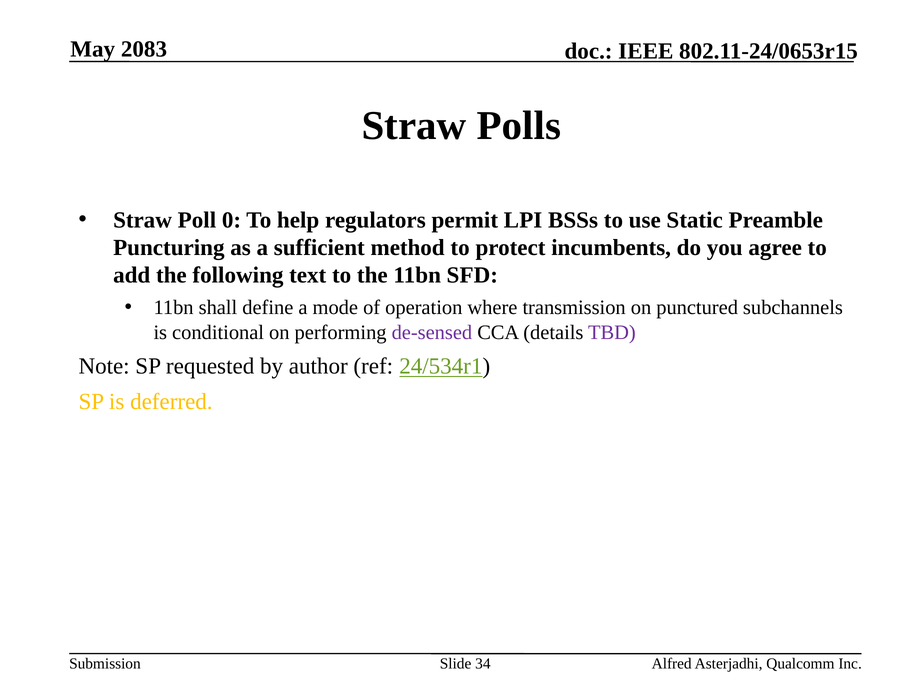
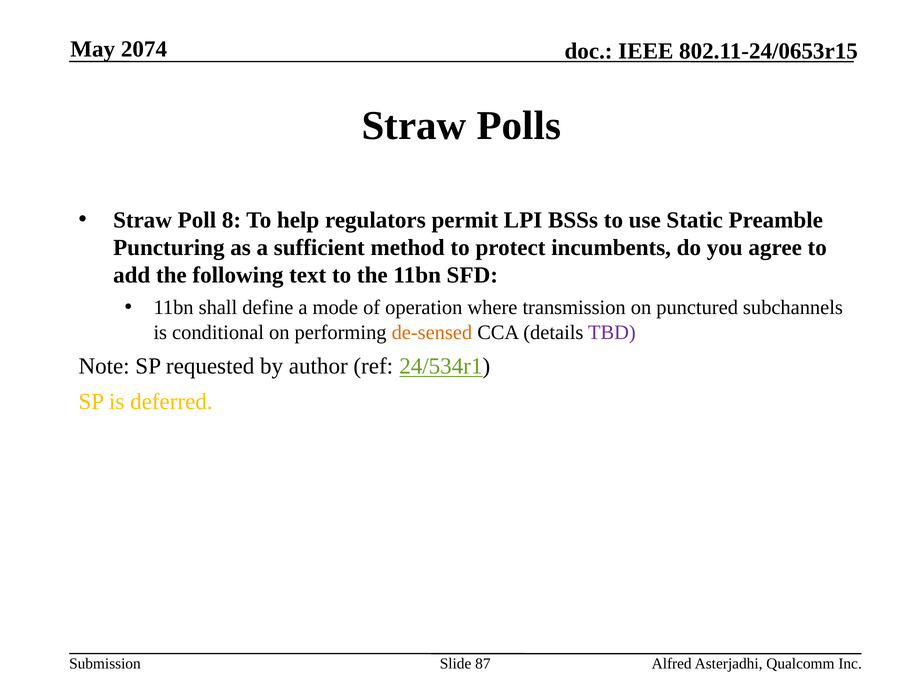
2083: 2083 -> 2074 (144, 49)
0: 0 -> 8 (232, 220)
de-sensed colour: purple -> orange (432, 332)
34: 34 -> 87 (483, 664)
